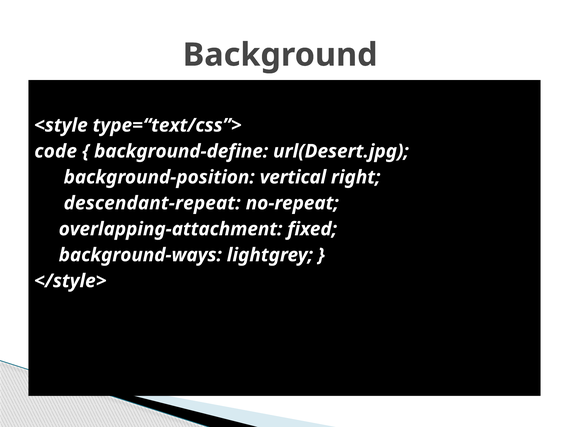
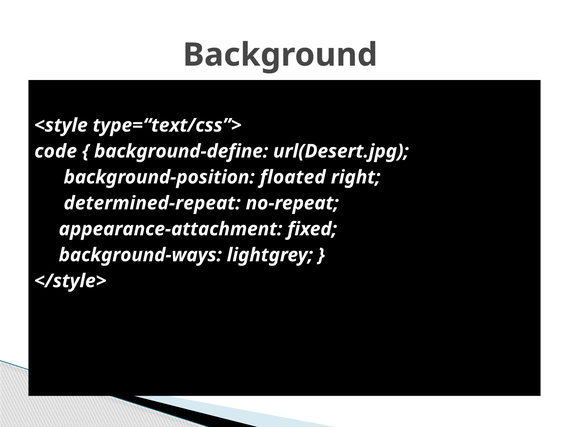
vertical: vertical -> floated (293, 177)
descendant-repeat: descendant-repeat -> determined-repeat (152, 203)
overlapping-attachment: overlapping-attachment -> appearance-attachment (171, 229)
